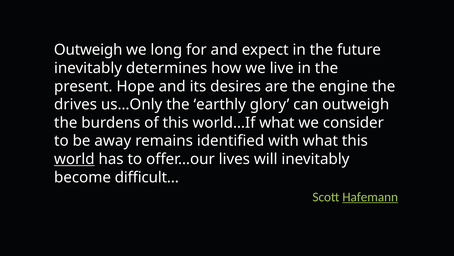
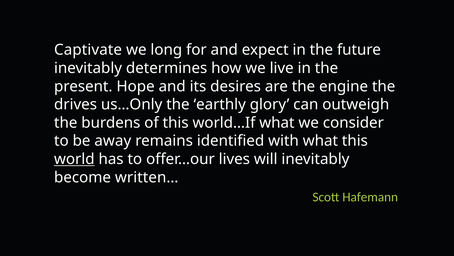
Outweigh: Outweigh -> Captivate (88, 50)
difficult…: difficult… -> written… (147, 177)
Hafemann underline: present -> none (370, 196)
